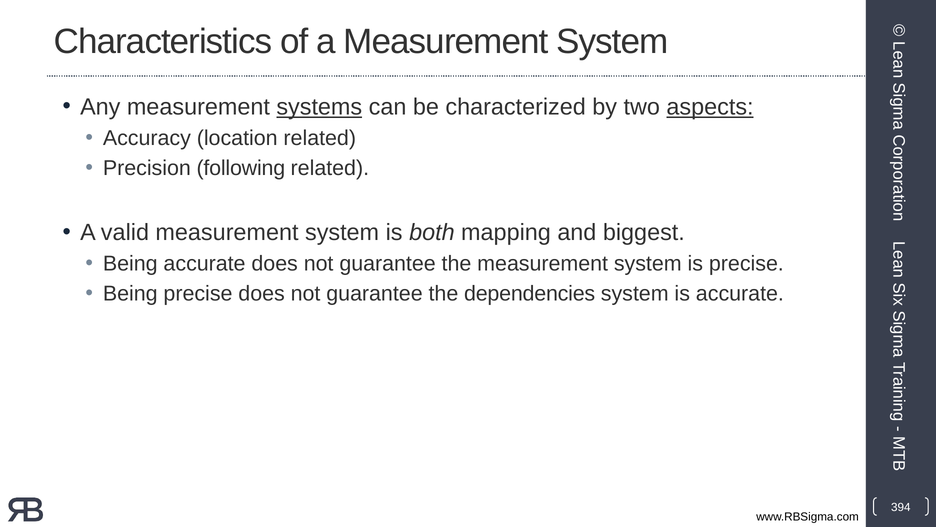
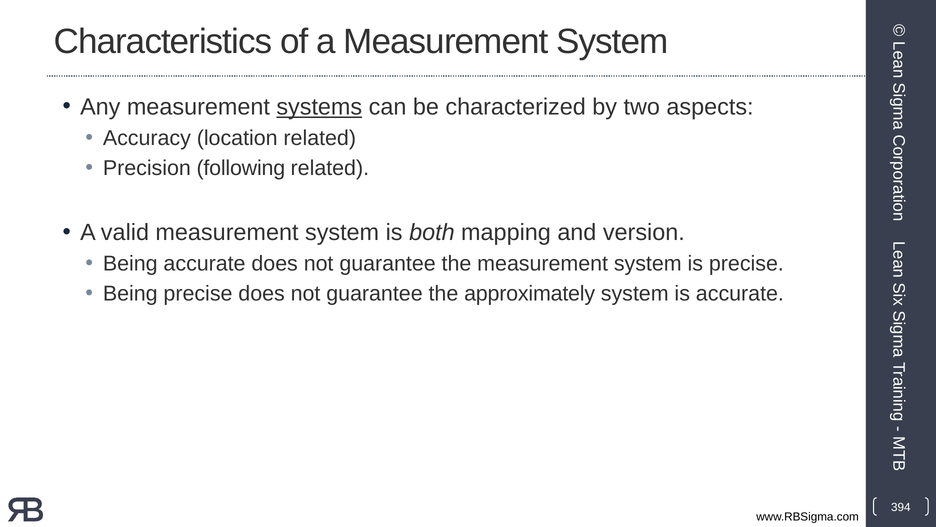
aspects underline: present -> none (710, 107)
biggest: biggest -> version (644, 232)
dependencies: dependencies -> approximately (530, 293)
